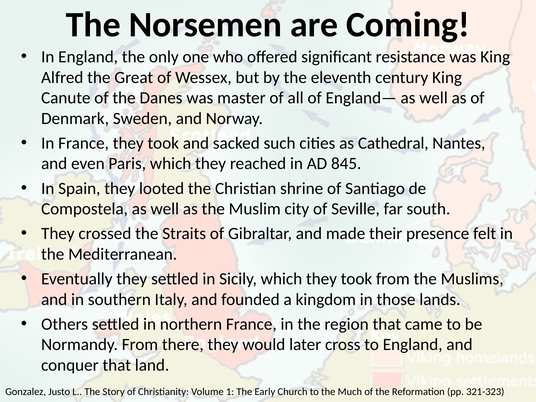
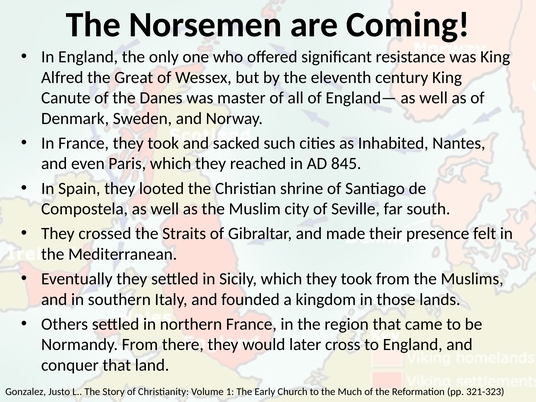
Cathedral: Cathedral -> Inhabited (393, 143)
